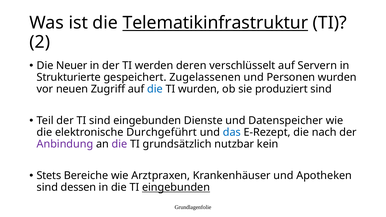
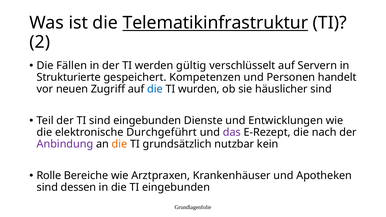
Neuer: Neuer -> Fällen (72, 66)
deren: deren -> gültig (191, 66)
Zugelassenen: Zugelassenen -> Kompetenzen (205, 77)
Personen wurden: wurden -> handelt (337, 77)
produziert: produziert -> häuslicher (281, 89)
Datenspeicher: Datenspeicher -> Entwicklungen (286, 121)
das colour: blue -> purple (232, 132)
die colour: purple -> orange (119, 144)
Stets: Stets -> Rolle (49, 176)
eingebunden underline: present -> none (176, 187)
